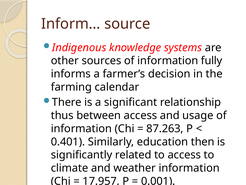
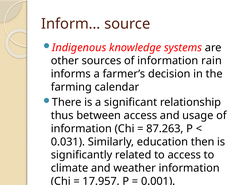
fully: fully -> rain (212, 61)
0.401: 0.401 -> 0.031 (68, 141)
